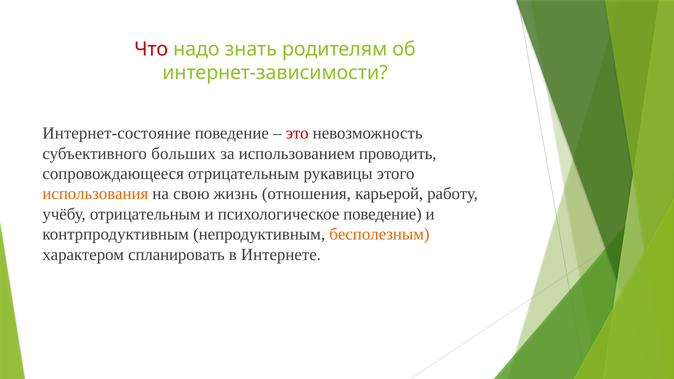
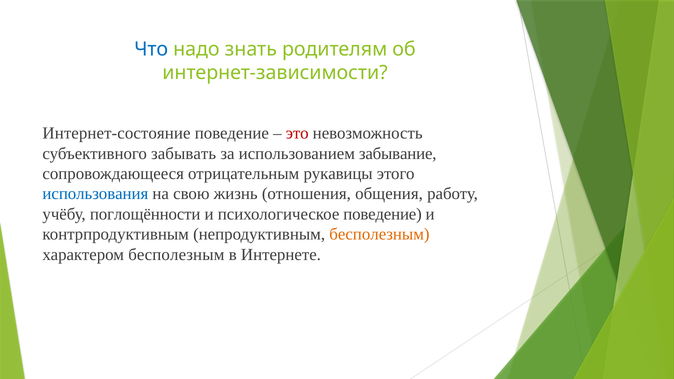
Что colour: red -> blue (151, 49)
больших: больших -> забывать (184, 153)
проводить: проводить -> забывание (398, 153)
использования colour: orange -> blue (95, 194)
карьерой: карьерой -> общения (389, 194)
учёбу отрицательным: отрицательным -> поглощённости (145, 214)
характером спланировать: спланировать -> бесполезным (176, 255)
